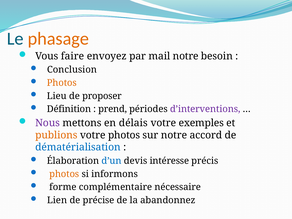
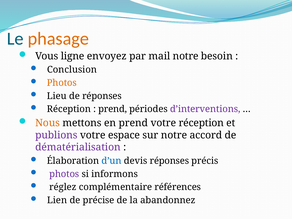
faire: faire -> ligne (73, 56)
de proposer: proposer -> réponses (102, 96)
Définition: Définition -> Réception (69, 109)
Nous colour: purple -> orange (48, 123)
en délais: délais -> prend (133, 123)
votre exemples: exemples -> réception (201, 123)
publions colour: orange -> purple (56, 135)
votre photos: photos -> espace (124, 135)
dématérialisation colour: blue -> purple (78, 147)
devis intéresse: intéresse -> réponses (169, 161)
photos colour: orange -> purple (64, 174)
forme: forme -> réglez (63, 187)
nécessaire: nécessaire -> références (178, 187)
